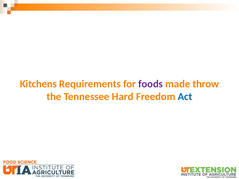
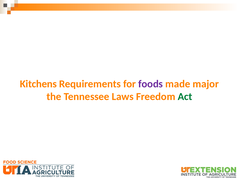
throw: throw -> major (206, 84)
Hard: Hard -> Laws (123, 97)
Act colour: blue -> green (185, 97)
